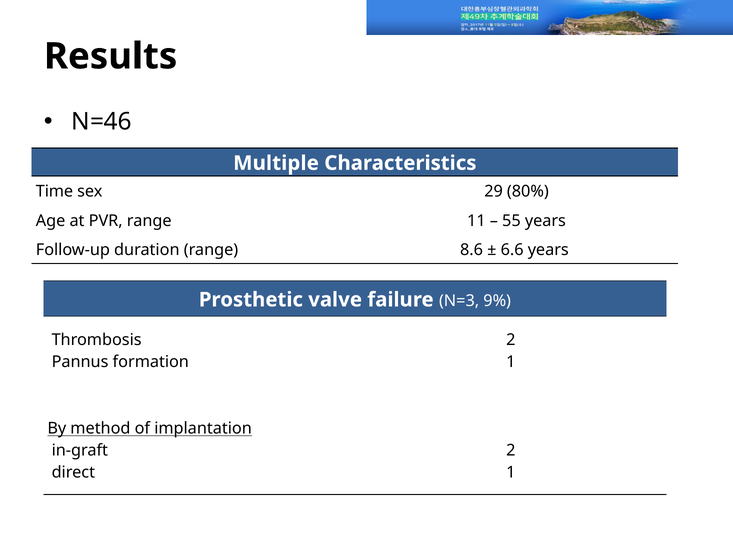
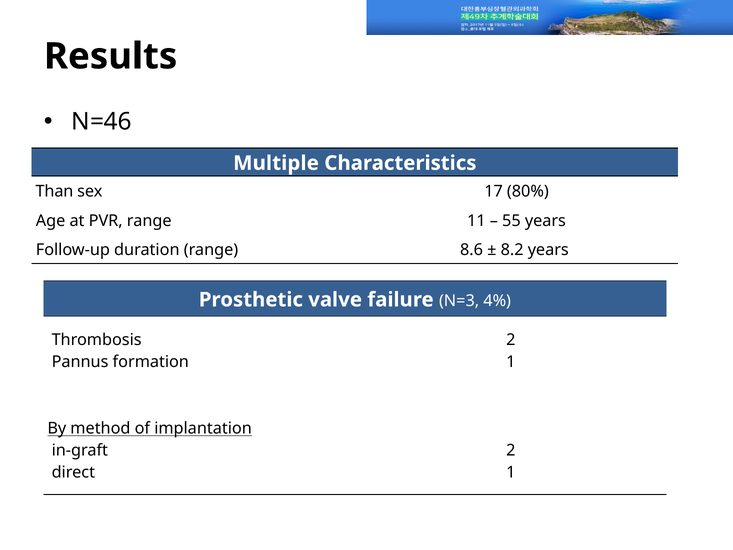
Time: Time -> Than (54, 191)
29: 29 -> 17 (494, 191)
6.6: 6.6 -> 8.2 (512, 250)
9%: 9% -> 4% (497, 301)
